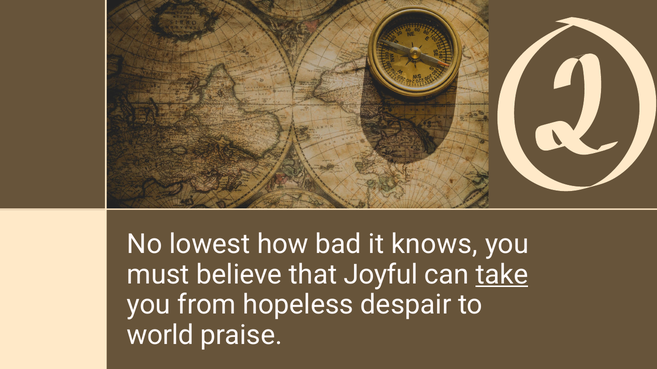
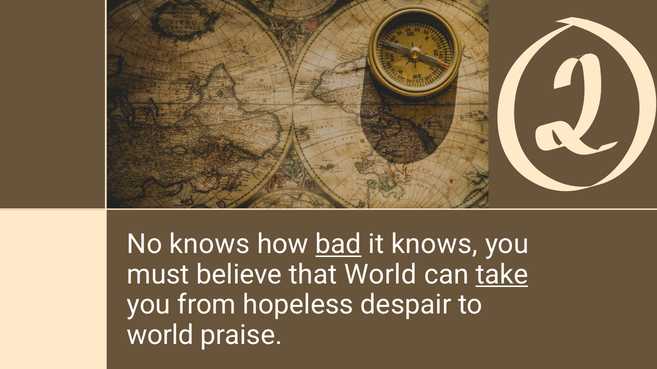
No lowest: lowest -> knows (210, 245)
bad underline: none -> present (339, 245)
that Joyful: Joyful -> World (381, 275)
